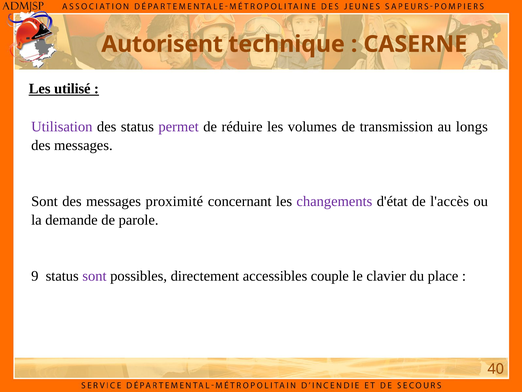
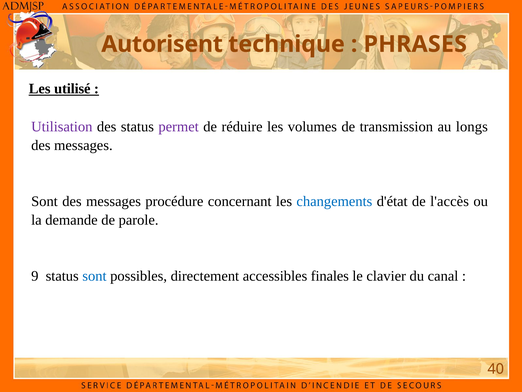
CASERNE: CASERNE -> PHRASES (415, 44)
proximité: proximité -> procédure (174, 201)
changements colour: purple -> blue (334, 201)
sont colour: purple -> blue (94, 276)
couple: couple -> finales (330, 276)
place: place -> canal (443, 276)
